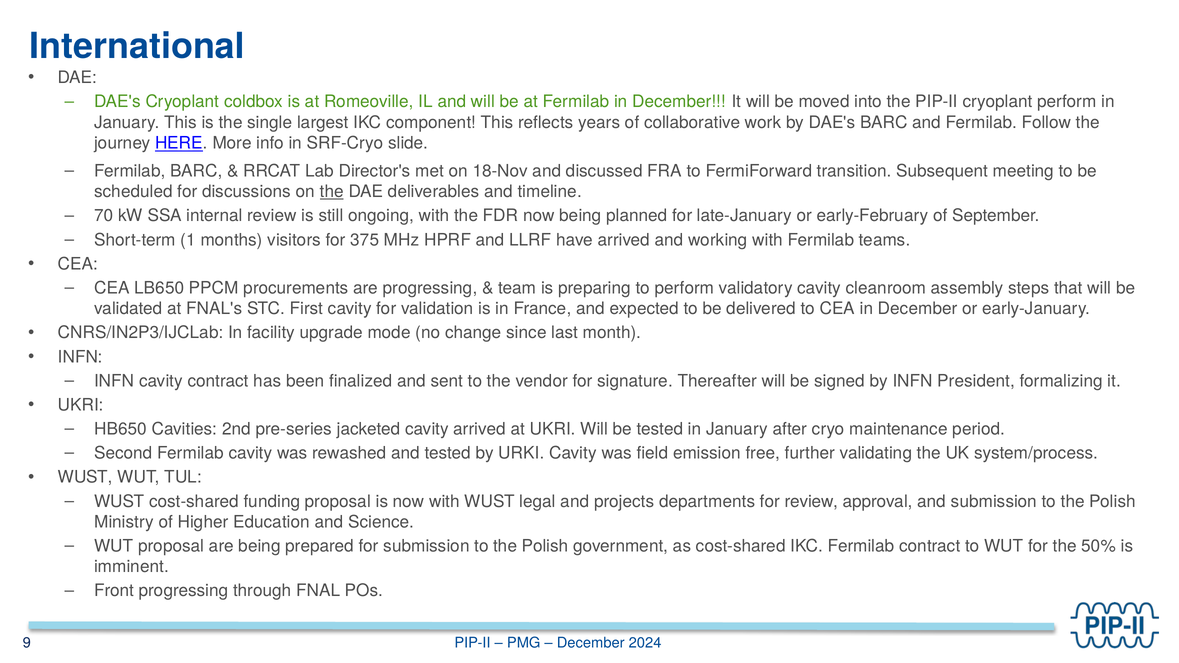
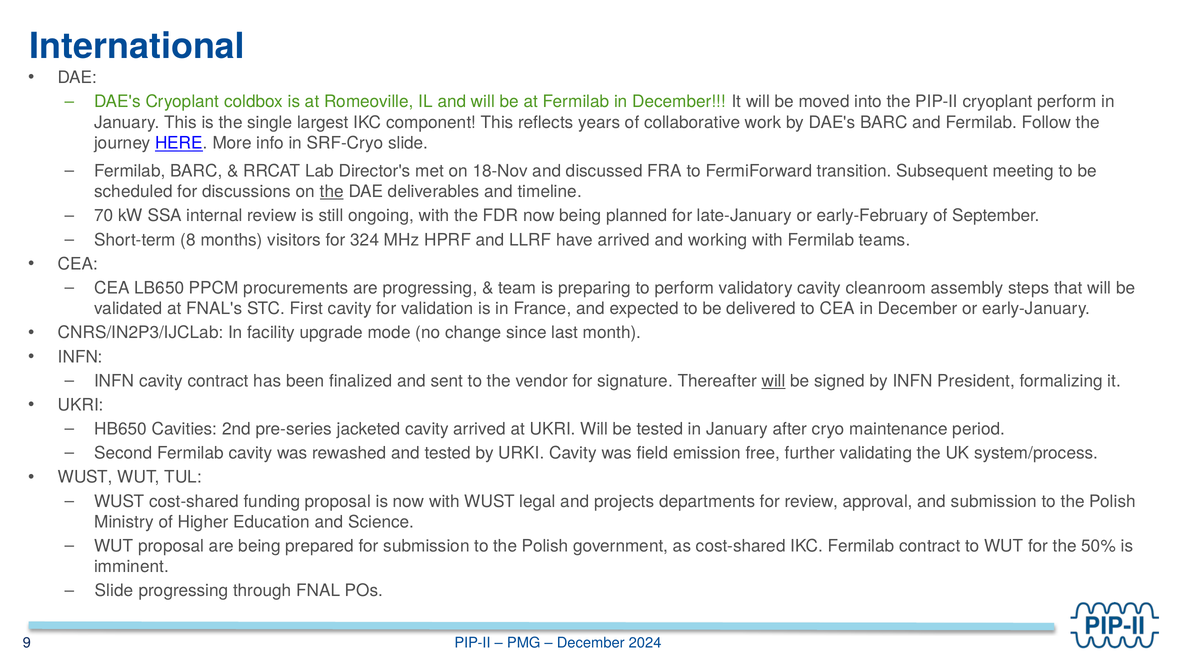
1: 1 -> 8 (188, 240)
375: 375 -> 324 (365, 240)
will underline: none -> present (774, 381)
Front: Front -> Slide (114, 591)
